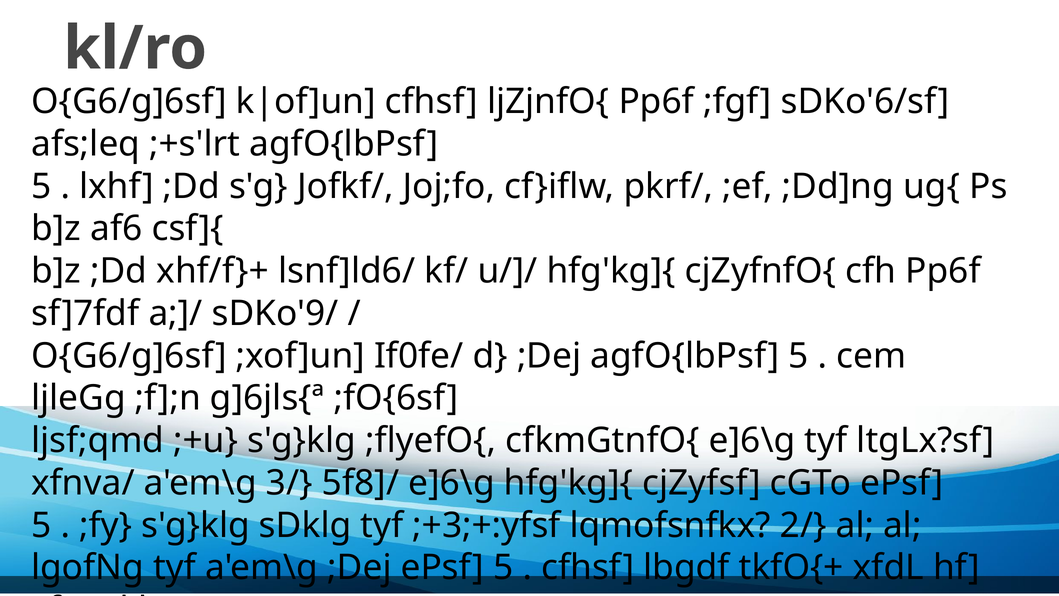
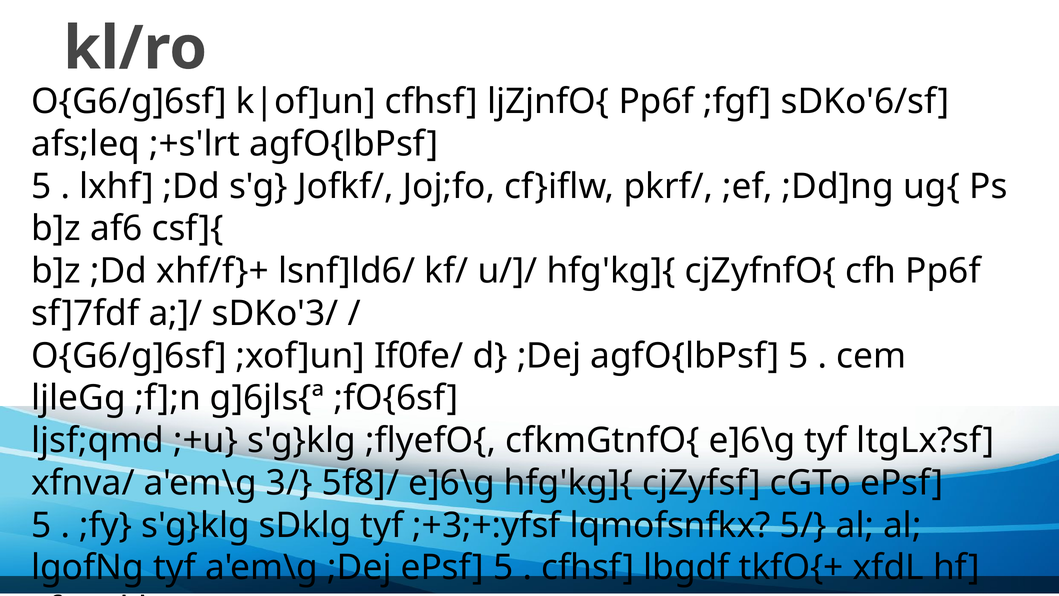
sDKo'9/: sDKo'9/ -> sDKo'3/ (275, 313)
2/: 2/ -> 5/ (803, 525)
